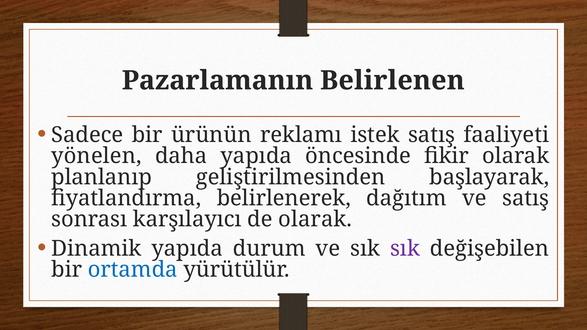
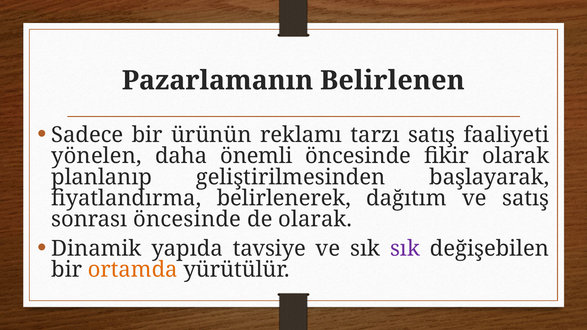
istek: istek -> tarzı (375, 135)
daha yapıda: yapıda -> önemli (256, 156)
sonrası karşılayıcı: karşılayıcı -> öncesinde (187, 219)
durum: durum -> tavsiye (269, 249)
ortamda colour: blue -> orange (133, 270)
